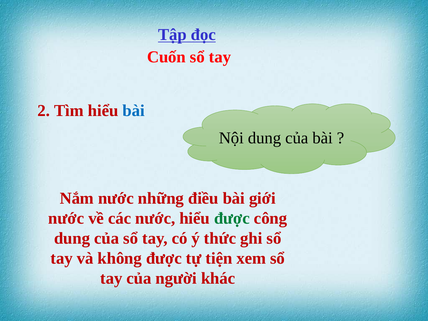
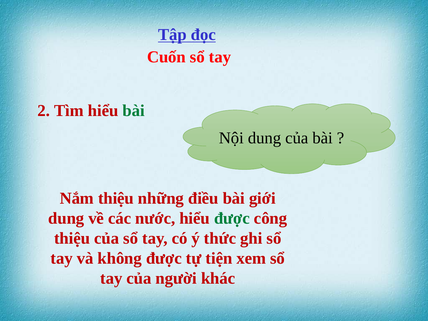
bài colour: blue -> green (134, 111)
Nắm nước: nước -> thiệu (116, 198)
nước: nước -> dung (66, 218)
dung: dung -> thiệu (72, 238)
